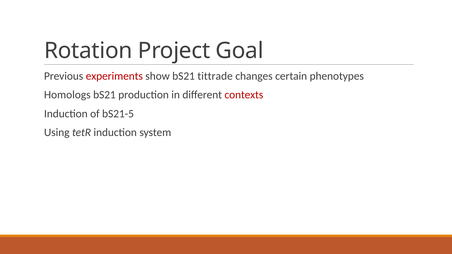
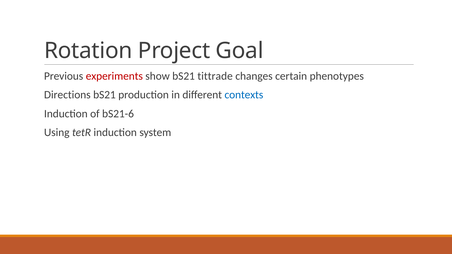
Homologs: Homologs -> Directions (67, 95)
contexts colour: red -> blue (244, 95)
bS21-5: bS21-5 -> bS21-6 (118, 114)
